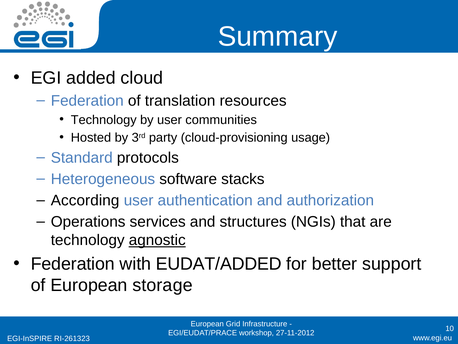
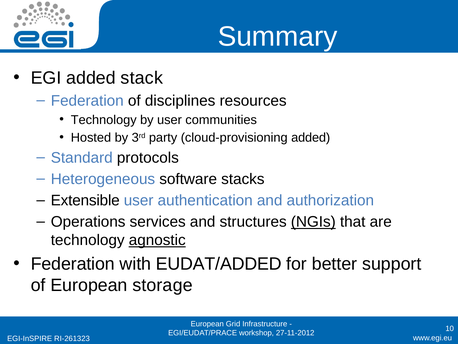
cloud: cloud -> stack (142, 78)
translation: translation -> disciplines (180, 100)
cloud-provisioning usage: usage -> added (311, 137)
According: According -> Extensible (85, 200)
NGIs underline: none -> present (313, 222)
